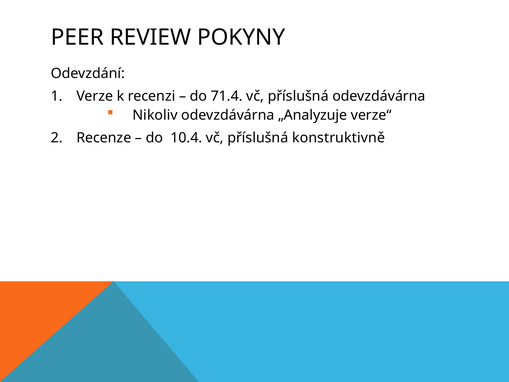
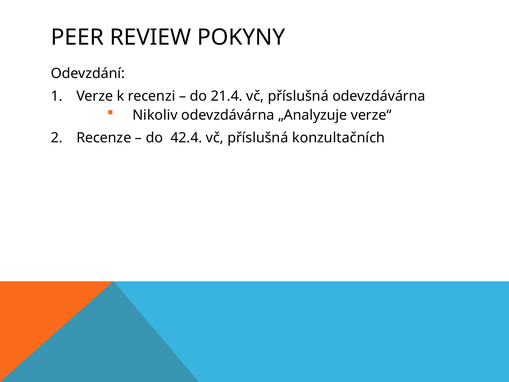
71.4: 71.4 -> 21.4 (227, 96)
10.4: 10.4 -> 42.4 (186, 138)
konstruktivně: konstruktivně -> konzultačních (339, 138)
